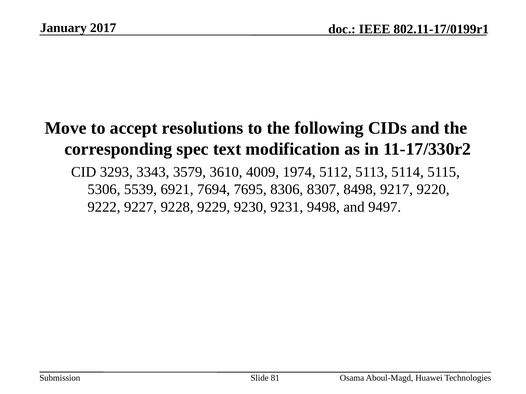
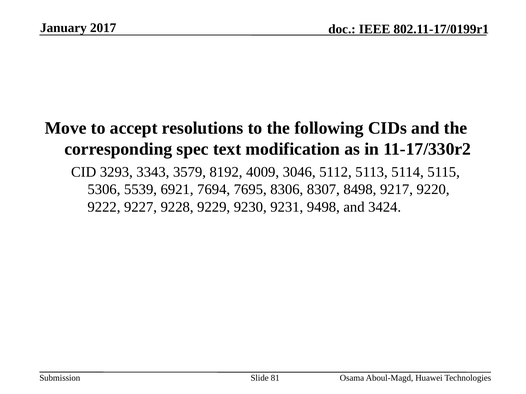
3610: 3610 -> 8192 (226, 172)
1974: 1974 -> 3046 (299, 172)
9497: 9497 -> 3424 (385, 207)
